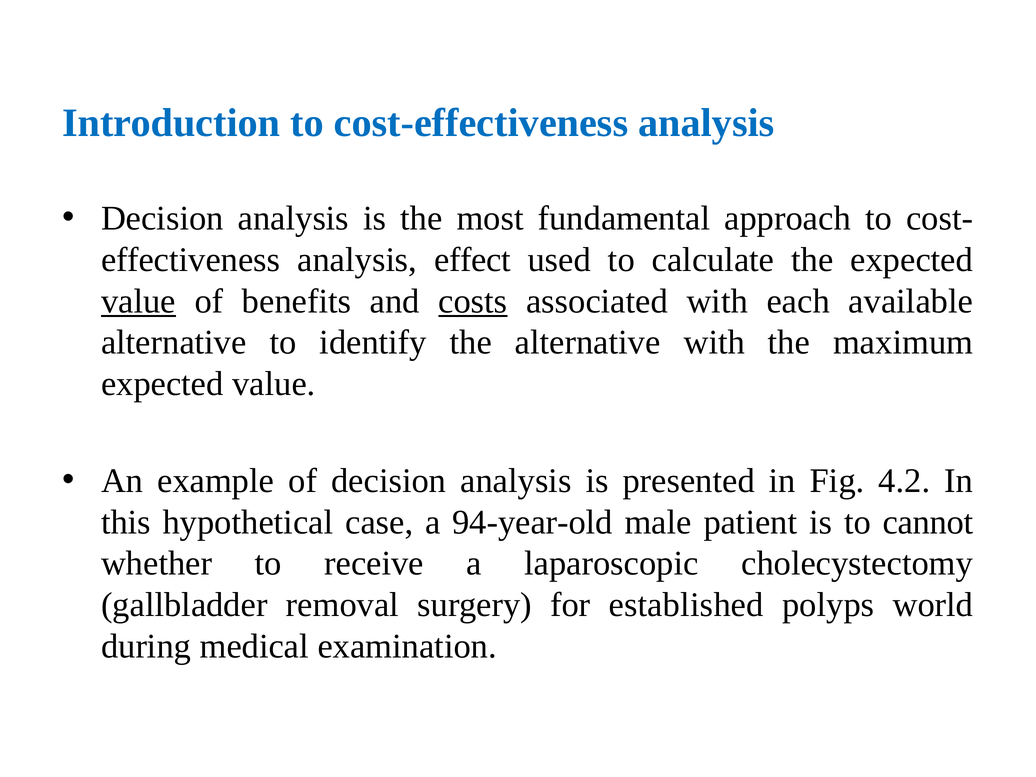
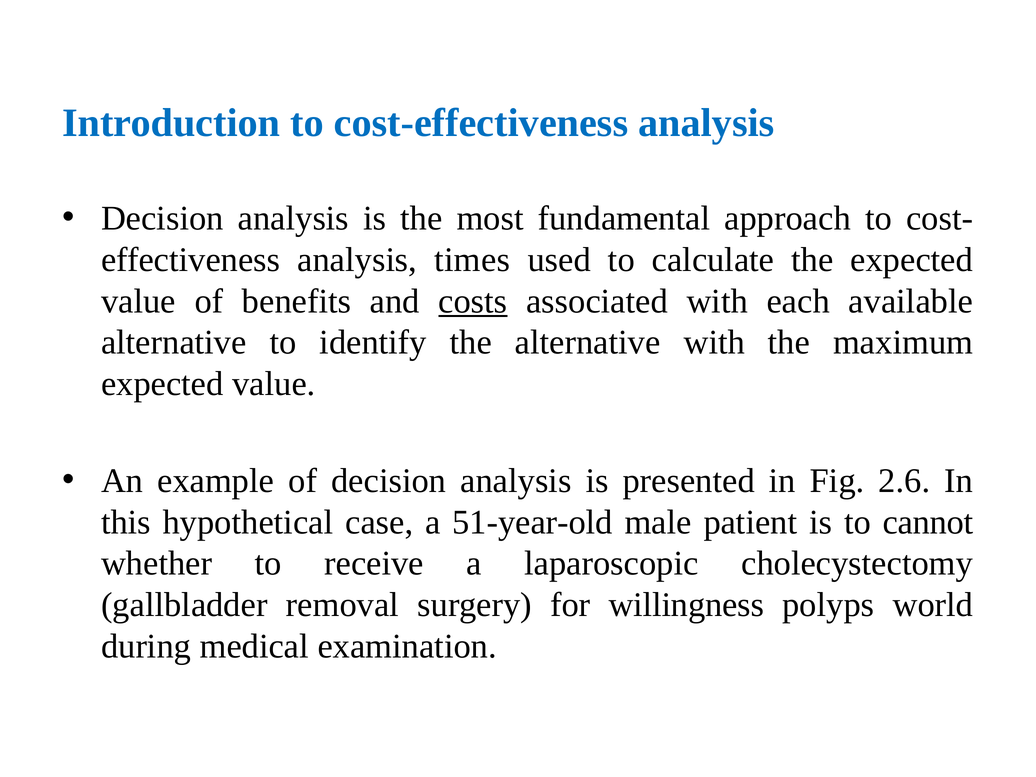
effect: effect -> times (472, 260)
value underline: present -> none (138, 301)
4.2: 4.2 -> 2.6 (904, 481)
94-year-old: 94-year-old -> 51-year-old (532, 522)
established: established -> willingness (686, 605)
